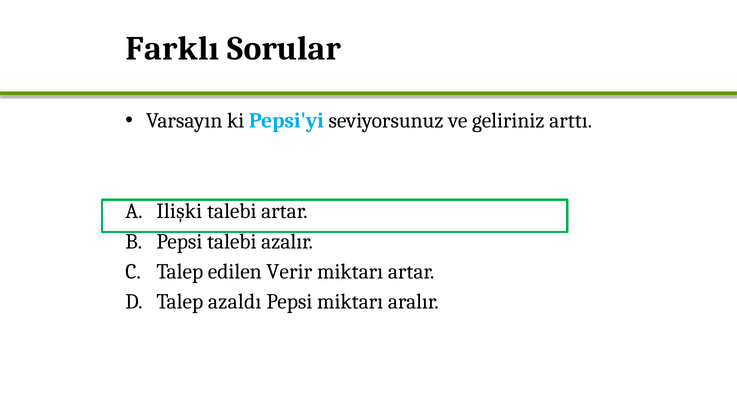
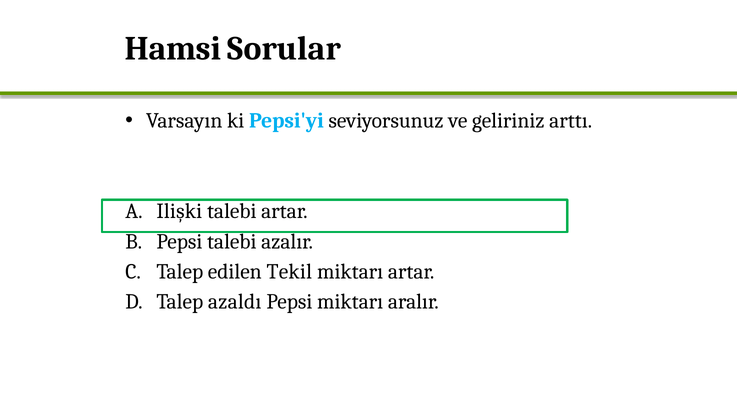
Farklı: Farklı -> Hamsi (173, 49)
Verir: Verir -> Tekil (289, 271)
